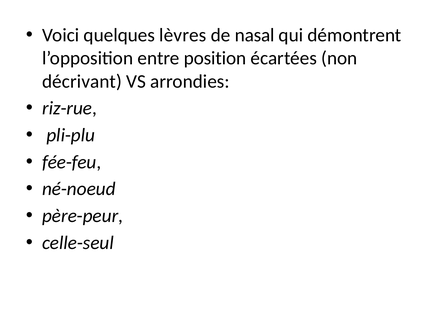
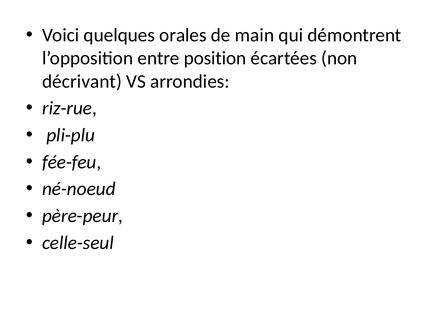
lèvres: lèvres -> orales (183, 35)
nasal: nasal -> main (255, 35)
